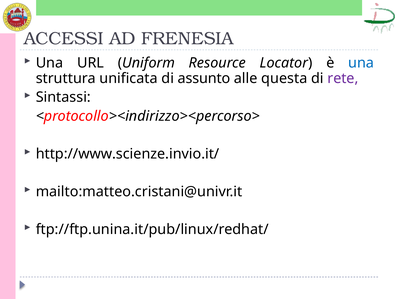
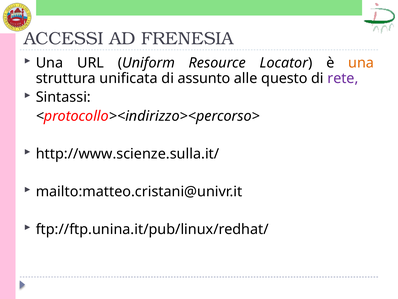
una colour: blue -> orange (361, 63)
questa: questa -> questo (284, 78)
http://www.scienze.invio.it/: http://www.scienze.invio.it/ -> http://www.scienze.sulla.it/ (128, 154)
